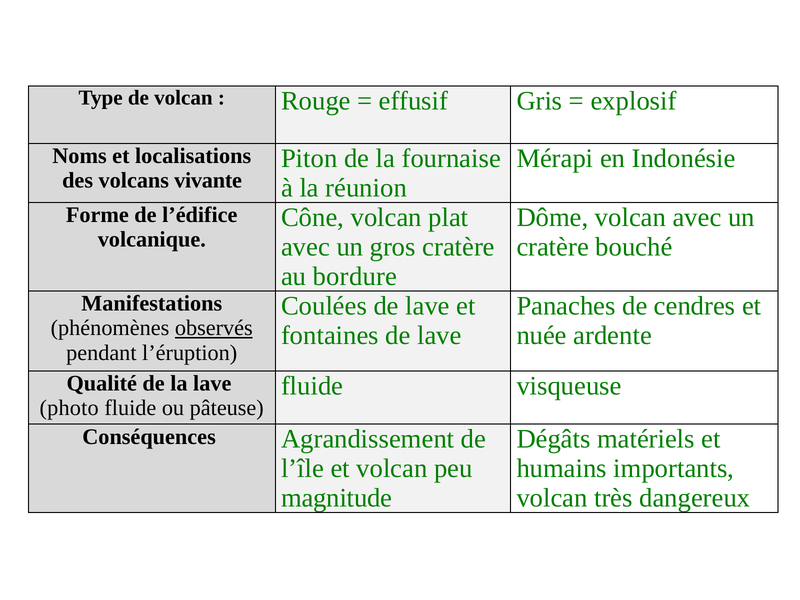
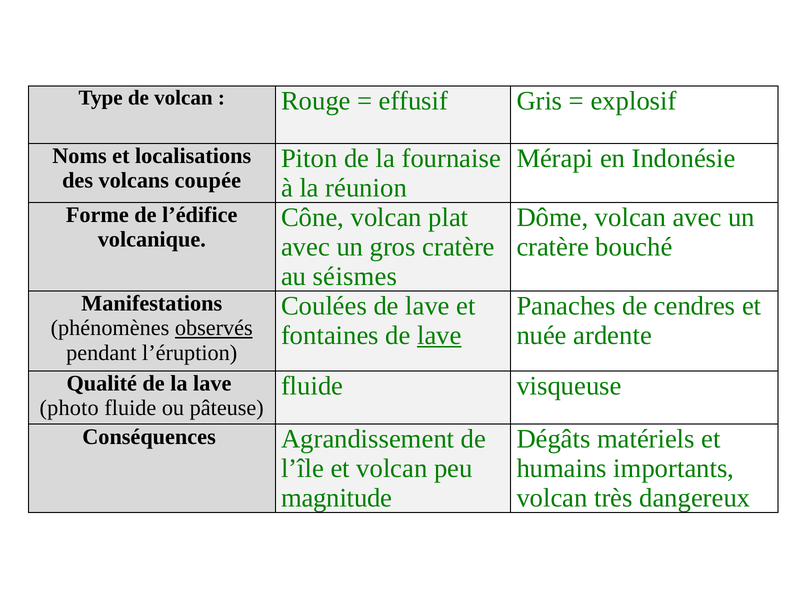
vivante: vivante -> coupée (208, 181)
bordure: bordure -> séismes (355, 276)
lave underline: none -> present (439, 335)
